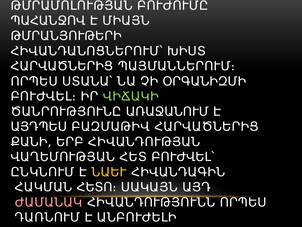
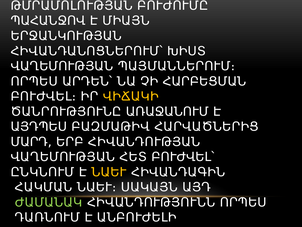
ԹՄՐԱՆՅՈՒԹԵՐԻ: ԹՄՐԱՆՅՈՒԹԵՐԻ -> ԵՐՋԱՆԿՈՒԹՅԱՆ (66, 36)
ՀԱՐՎԱԾՆԵՐԻՑ: ՀԱՐՎԱԾՆԵՐԻՑ -> ՎԱՂԵՄՈՒԹՅԱՆ (62, 66)
ՍՏԱՆԱ՝: ՍՏԱՆԱ՝ -> ԱՐԴԵՆ՝ (87, 81)
ՕՐԳԱՆԻԶՄԻ: ՕՐԳԱՆԻԶՄԻ -> ՀԱՐԲԵՑՄԱՆ (204, 81)
ՎԻՃԱԿԻ colour: light green -> yellow (131, 96)
ՔԱՆԻ: ՔԱՆԻ -> ՄԱՐԴ (31, 142)
ՀԵՏՈ։: ՀԵՏՈ։ -> ՆԱԵՒ։ (97, 187)
ԺԱՄԱՆԱԿ colour: pink -> light green (49, 202)
